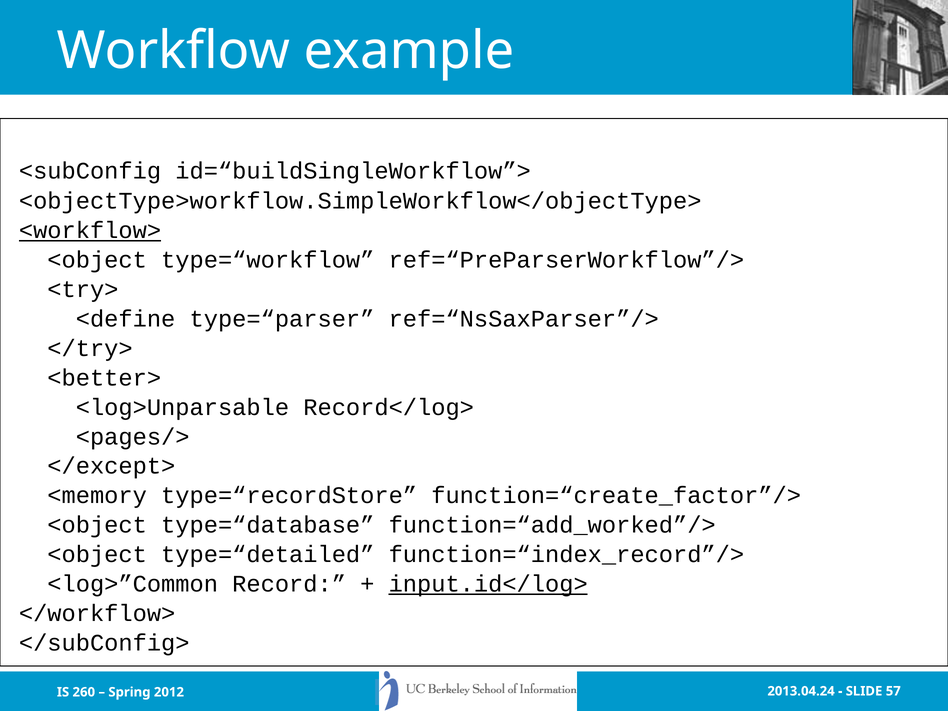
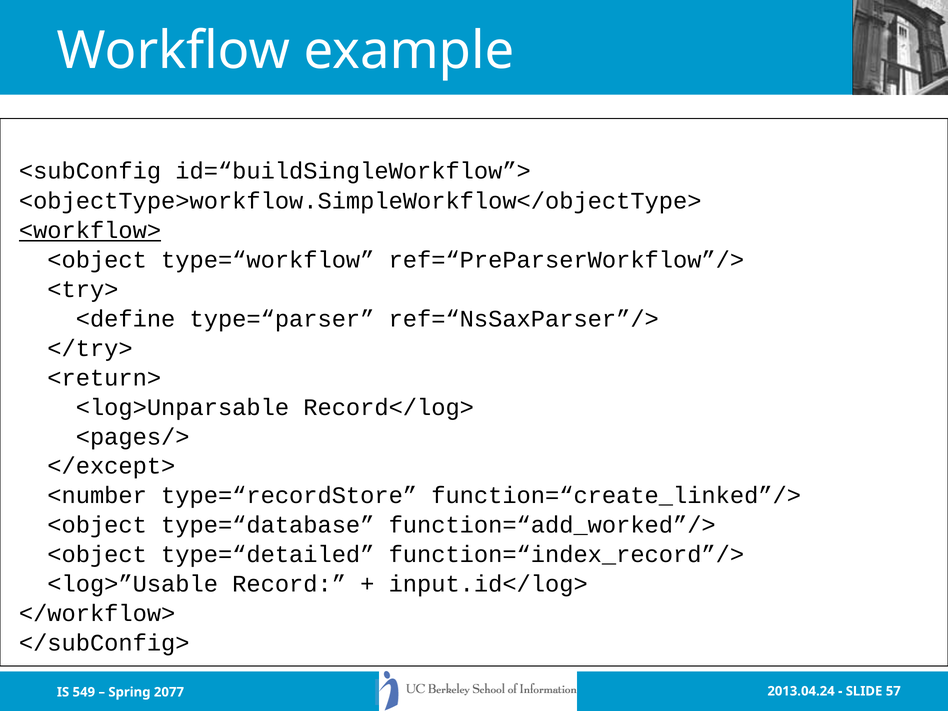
<better>: <better> -> <return> (104, 378)
<memory: <memory -> <number (97, 496)
function=“create_factor”/>: function=“create_factor”/> -> function=“create_linked”/> (616, 496)
<log>”Common: <log>”Common -> <log>”Usable (133, 584)
input.id</log> underline: present -> none (488, 584)
260: 260 -> 549 (84, 692)
2012: 2012 -> 2077 (169, 692)
